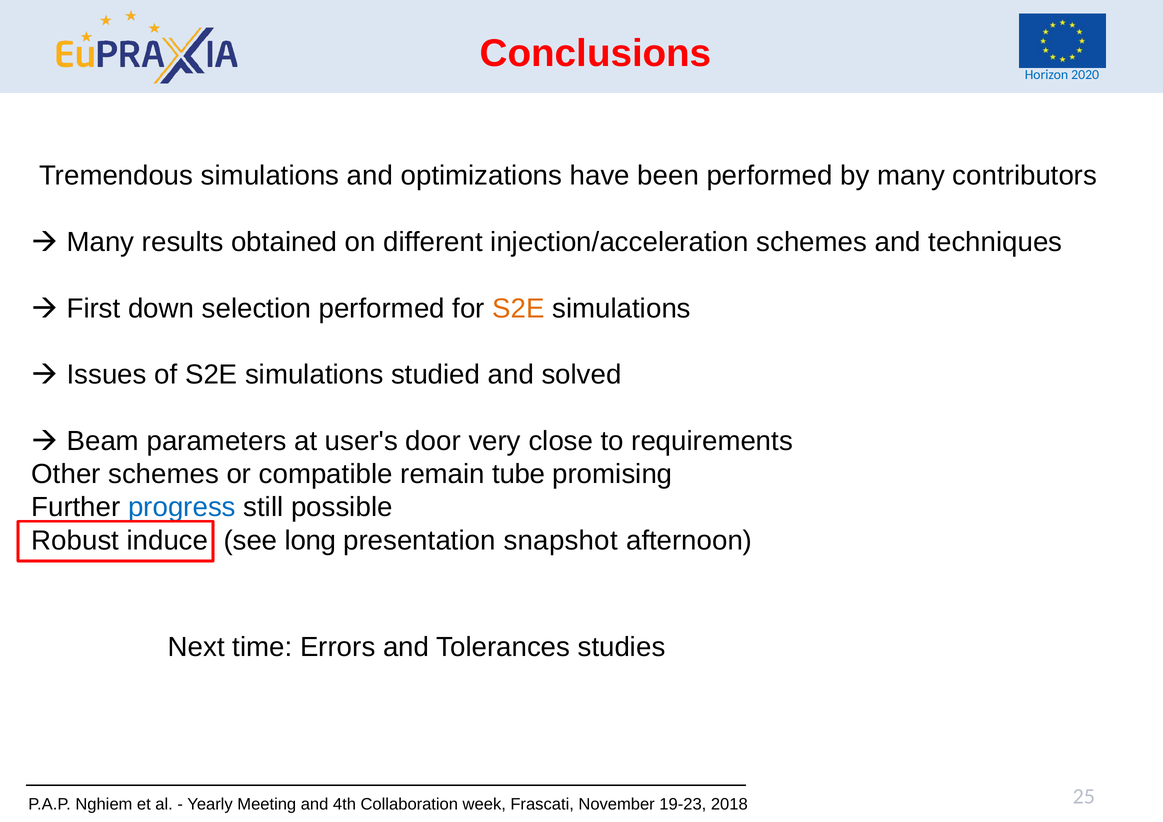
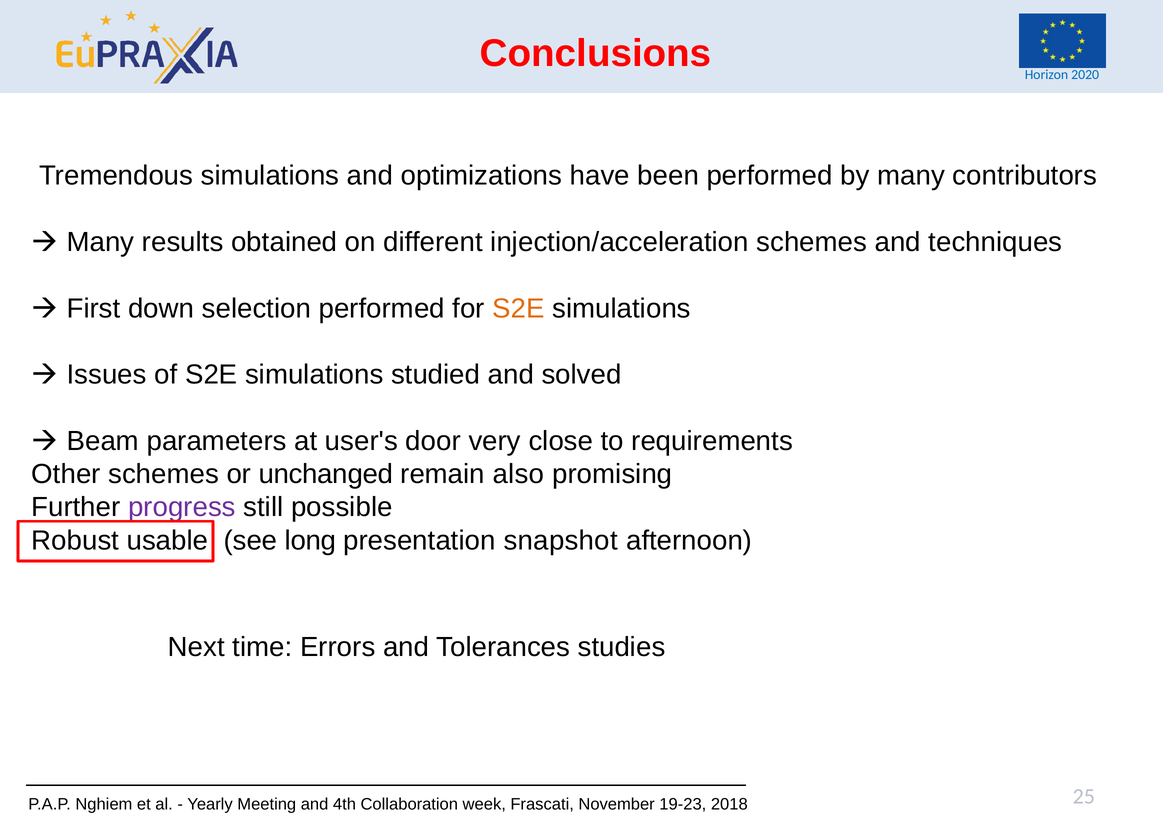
compatible: compatible -> unchanged (326, 474)
tube: tube -> also (519, 474)
progress colour: blue -> purple (182, 508)
induce: induce -> usable (167, 541)
